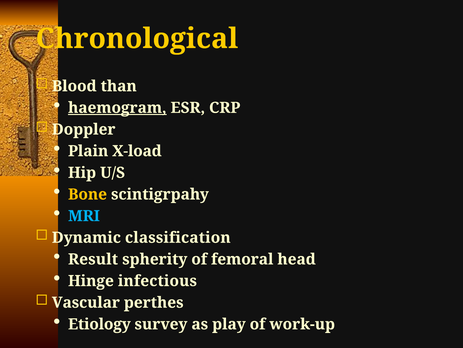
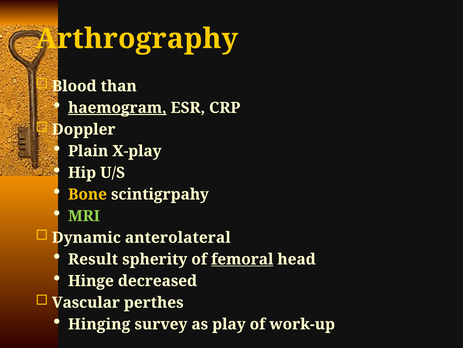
Chronological: Chronological -> Arthrography (137, 39)
X-load: X-load -> X-play (137, 151)
MRI colour: light blue -> light green (84, 216)
classification: classification -> anterolateral (178, 237)
femoral underline: none -> present (242, 259)
infectious: infectious -> decreased (157, 280)
Etiology: Etiology -> Hinging (99, 324)
